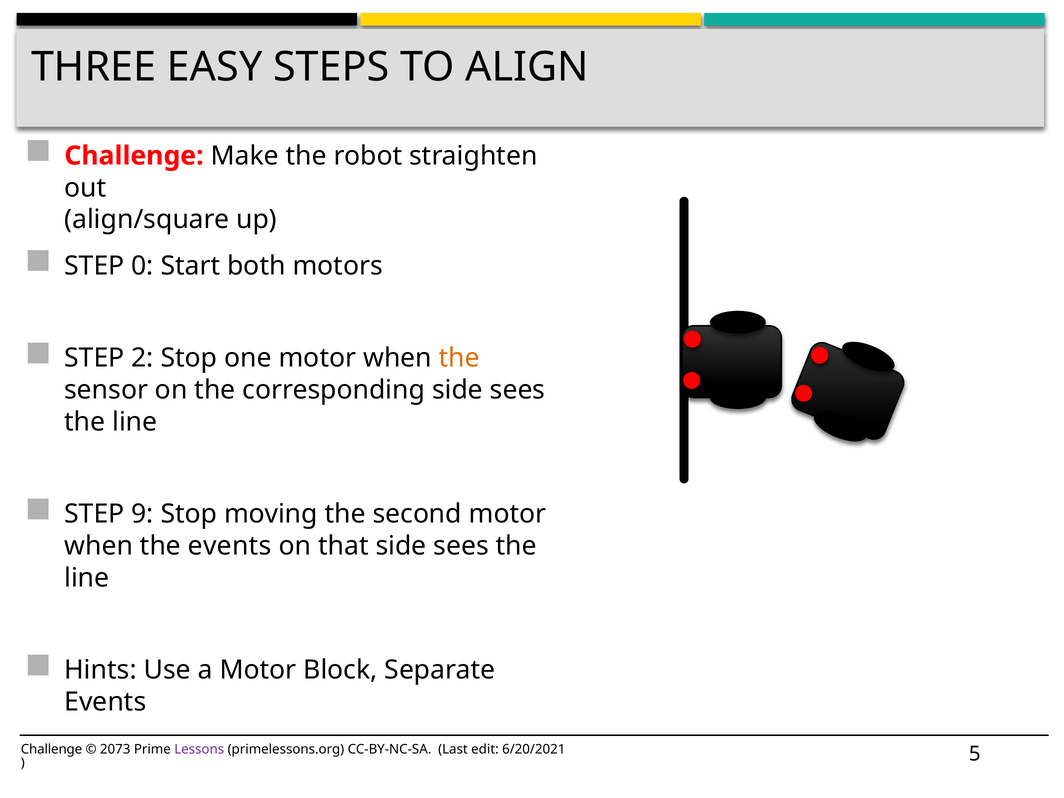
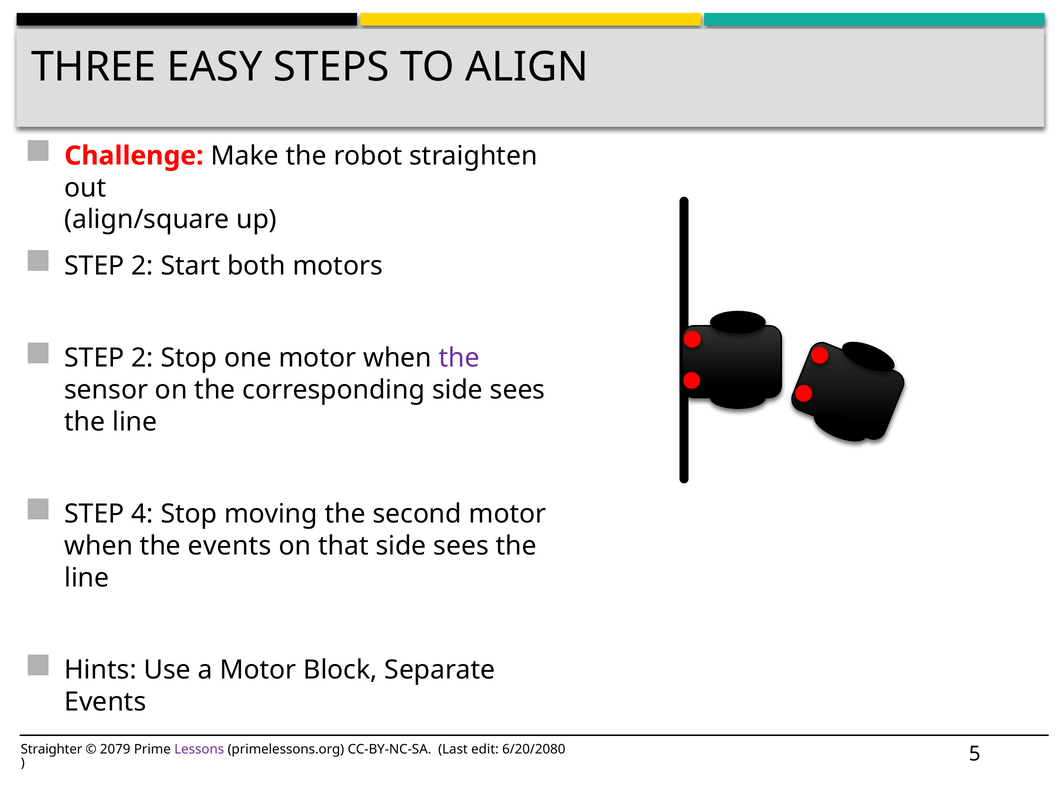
0: 0 -> 2 (142, 266)
the colour: orange -> purple (459, 358)
9: 9 -> 4 (142, 514)
Challenge: Challenge -> Straighter (51, 750)
2073: 2073 -> 2079 (115, 750)
6/20/2021: 6/20/2021 -> 6/20/2080 (534, 750)
